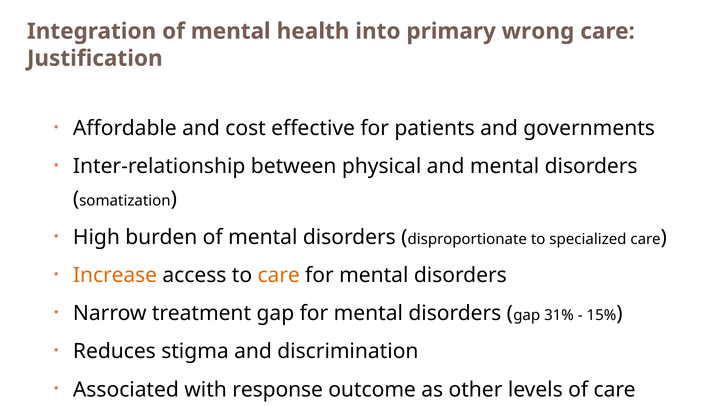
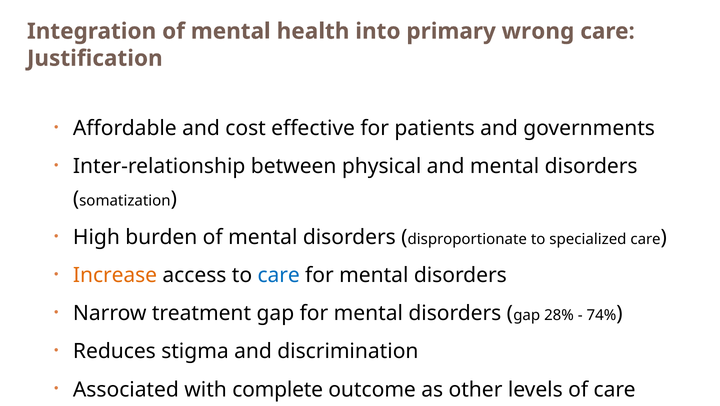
care colour: orange -> blue (279, 275)
31%: 31% -> 28% (559, 315)
15%: 15% -> 74% (601, 315)
response: response -> complete (278, 390)
